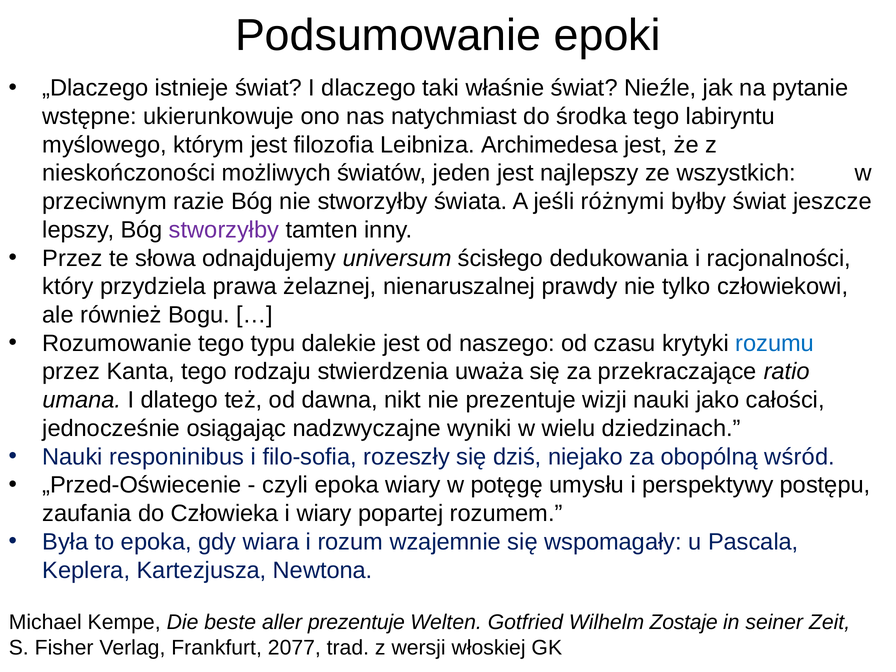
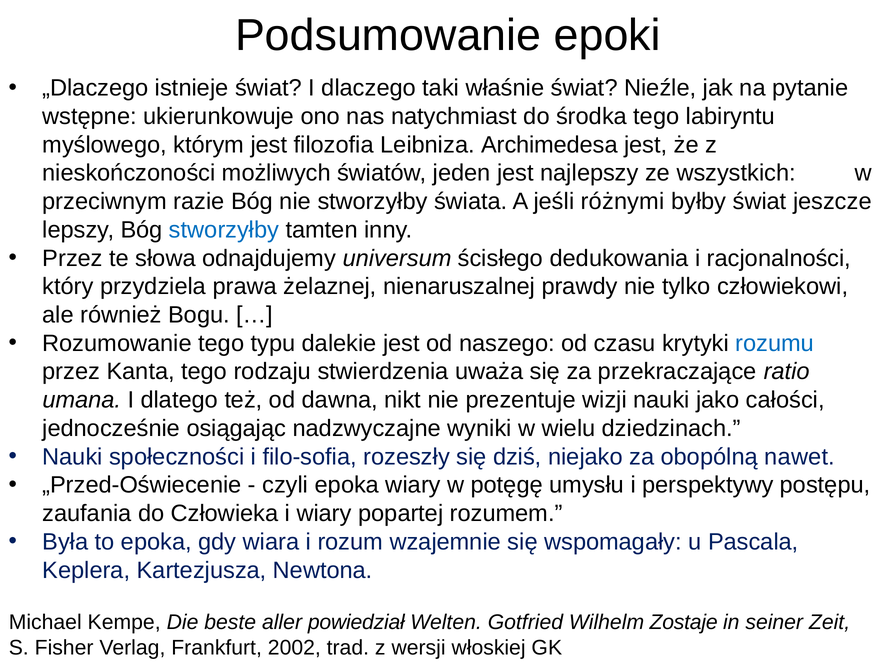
stworzyłby colour: purple -> blue (224, 230)
responinibus: responinibus -> społeczności (177, 457)
wśród: wśród -> nawet (800, 457)
aller prezentuje: prezentuje -> powiedział (356, 622)
2077: 2077 -> 2002 (294, 648)
